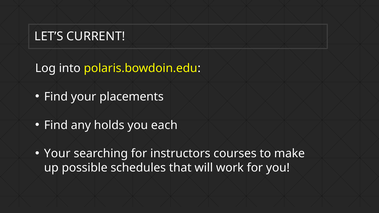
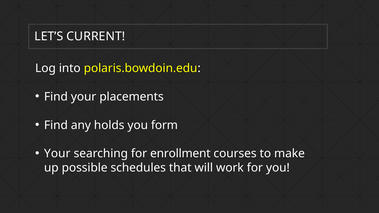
each: each -> form (164, 125)
instructors: instructors -> enrollment (180, 154)
